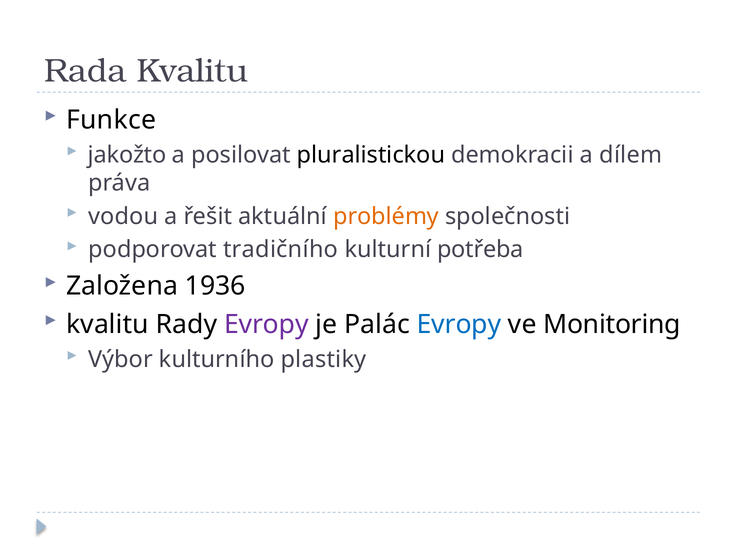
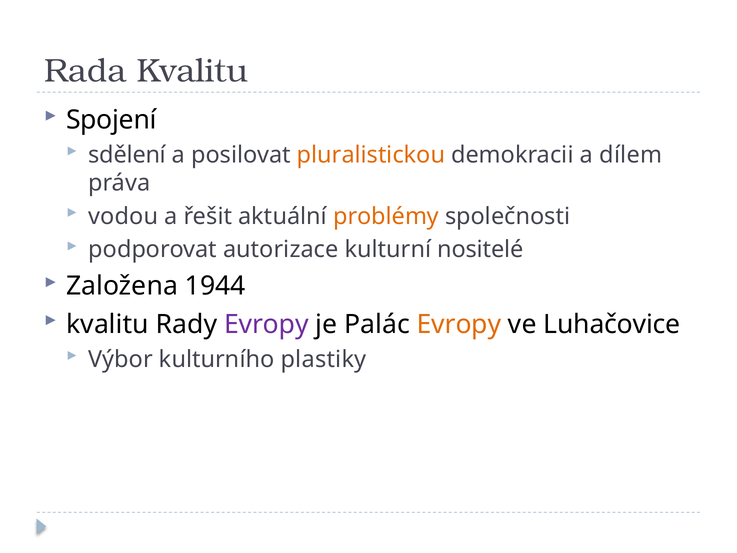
Funkce: Funkce -> Spojení (111, 120)
jakožto: jakožto -> sdělení (127, 155)
pluralistickou colour: black -> orange (371, 155)
tradičního: tradičního -> autorizace (281, 250)
potřeba: potřeba -> nositelé (480, 250)
1936: 1936 -> 1944 (215, 286)
Evropy colour: blue -> orange (459, 324)
Monitoring: Monitoring -> Luhačovice (612, 324)
